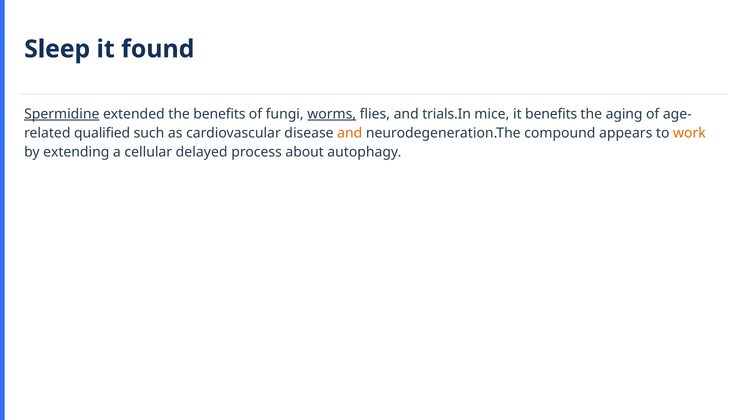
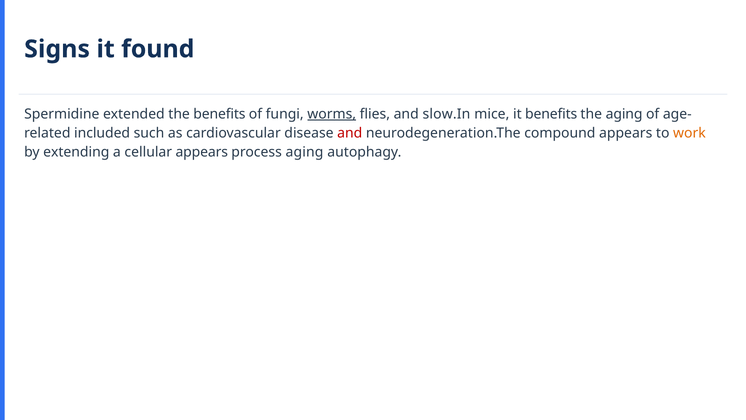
Sleep: Sleep -> Signs (57, 49)
Spermidine underline: present -> none (62, 114)
trials.In: trials.In -> slow.In (446, 114)
qualified: qualified -> included (102, 133)
and colour: orange -> red (350, 133)
cellular delayed: delayed -> appears (202, 152)
process about: about -> aging (305, 152)
